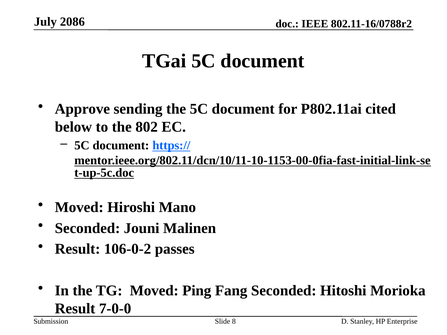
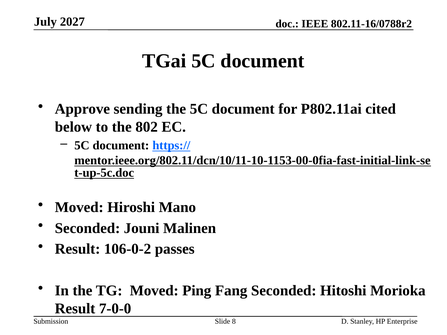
2086: 2086 -> 2027 (72, 22)
